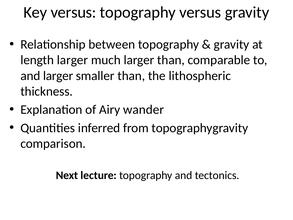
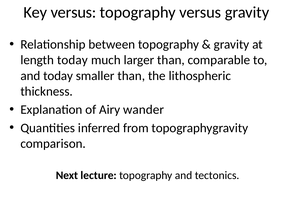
length larger: larger -> today (72, 60)
and larger: larger -> today (58, 76)
